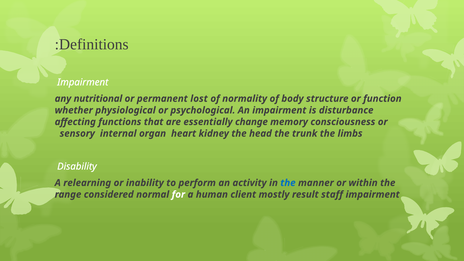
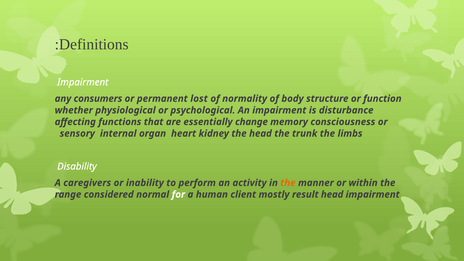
nutritional: nutritional -> consumers (98, 99)
relearning: relearning -> caregivers (87, 183)
the colour: blue -> orange (288, 183)
result staff: staff -> head (332, 194)
